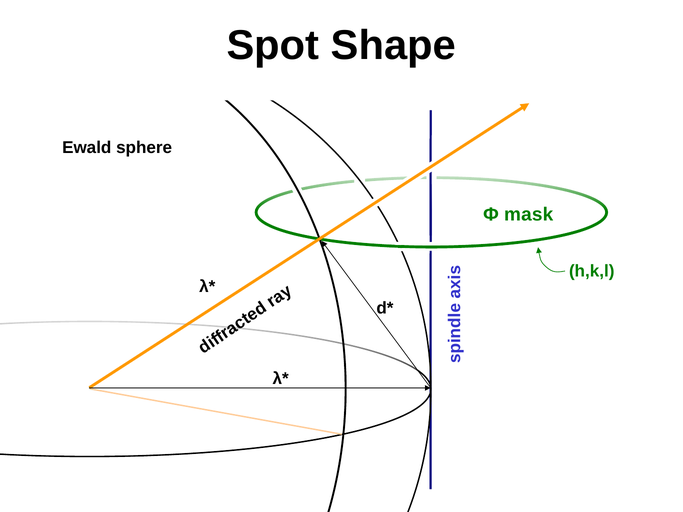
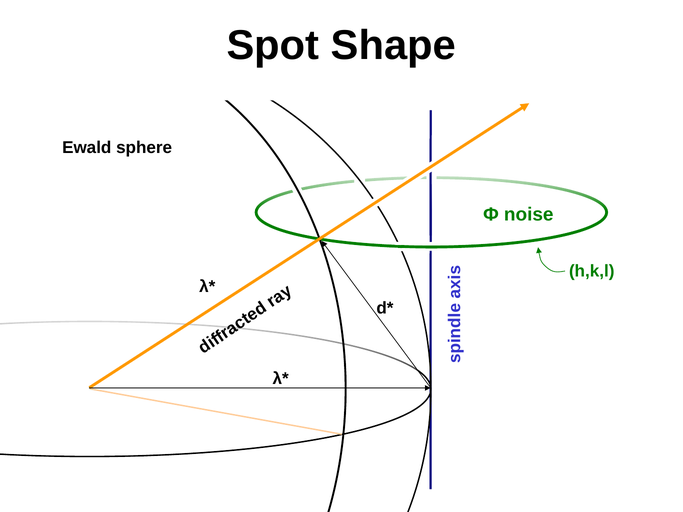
mask: mask -> noise (529, 215)
